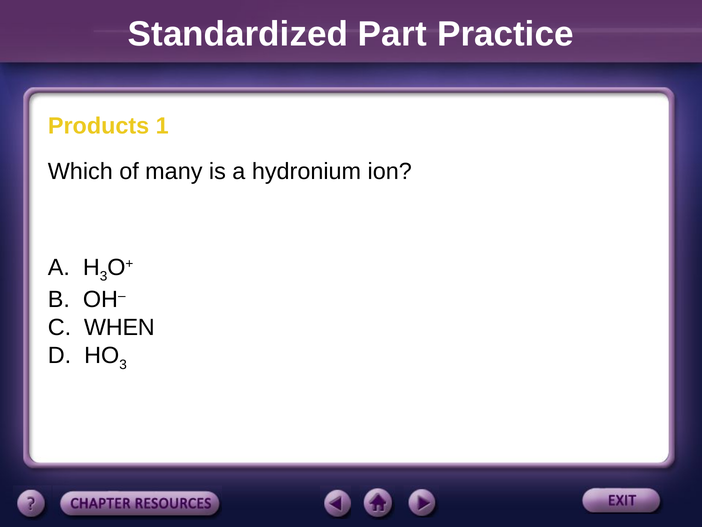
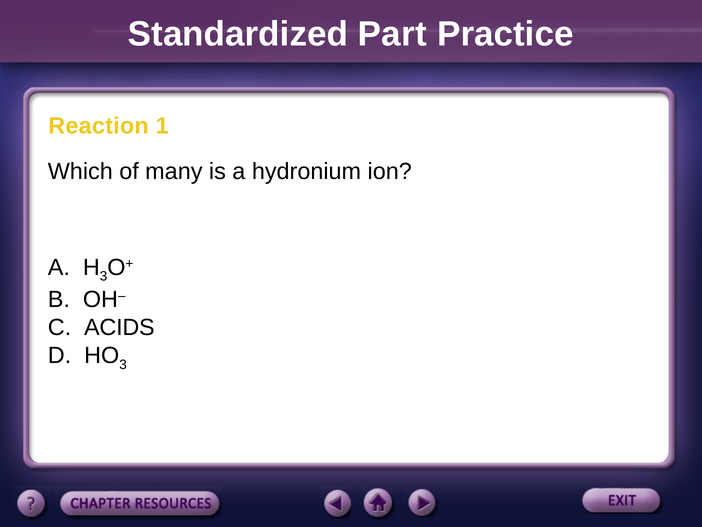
Products: Products -> Reaction (98, 126)
WHEN: WHEN -> ACIDS (119, 327)
